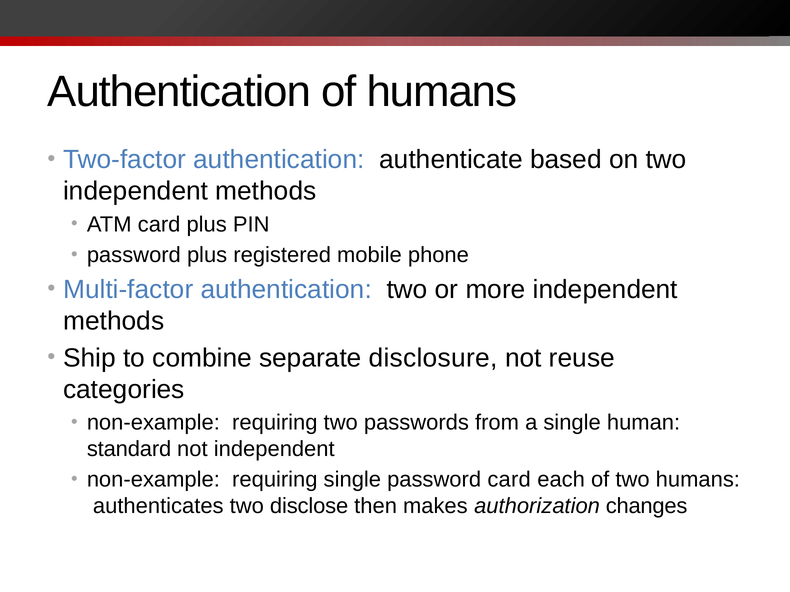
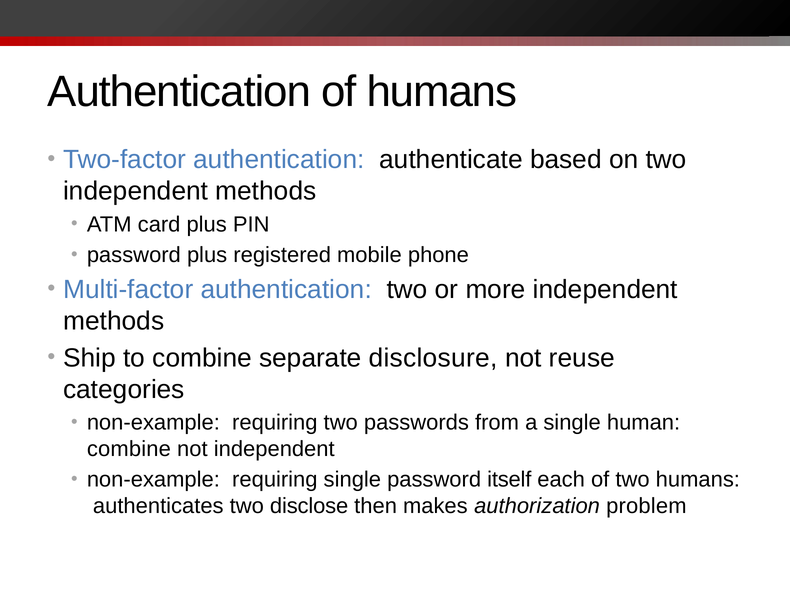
standard: standard -> combine (129, 449)
password card: card -> itself (509, 480)
changes: changes -> problem (646, 506)
